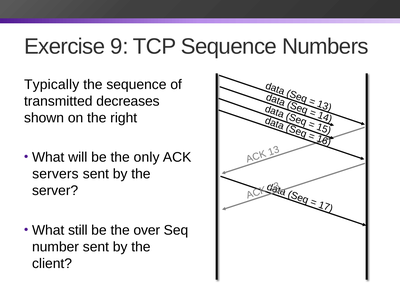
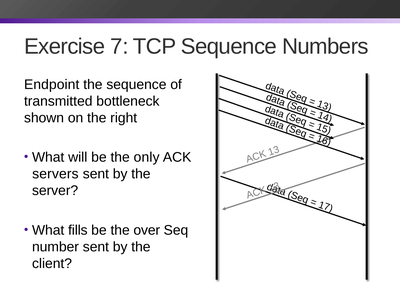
Exercise 9: 9 -> 7 (119, 47)
Typically: Typically -> Endpoint (52, 85)
decreases: decreases -> bottleneck (128, 101)
still: still -> fills (78, 230)
